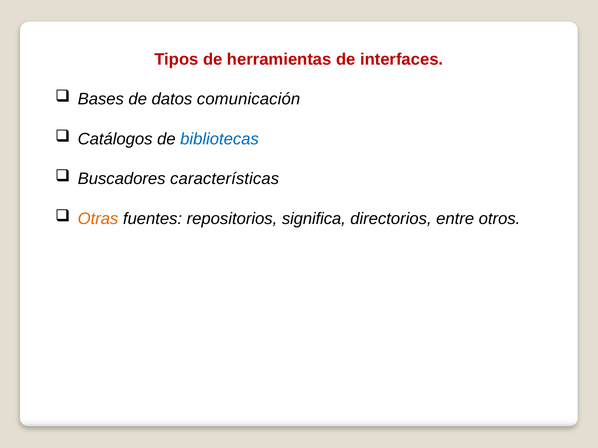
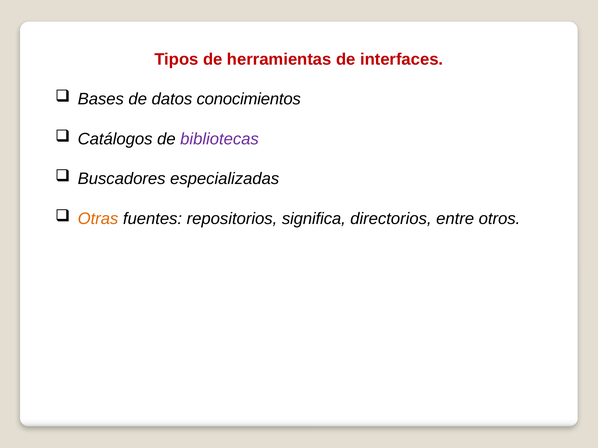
comunicación: comunicación -> conocimientos (249, 99)
bibliotecas colour: blue -> purple (220, 139)
características: características -> especializadas (225, 179)
